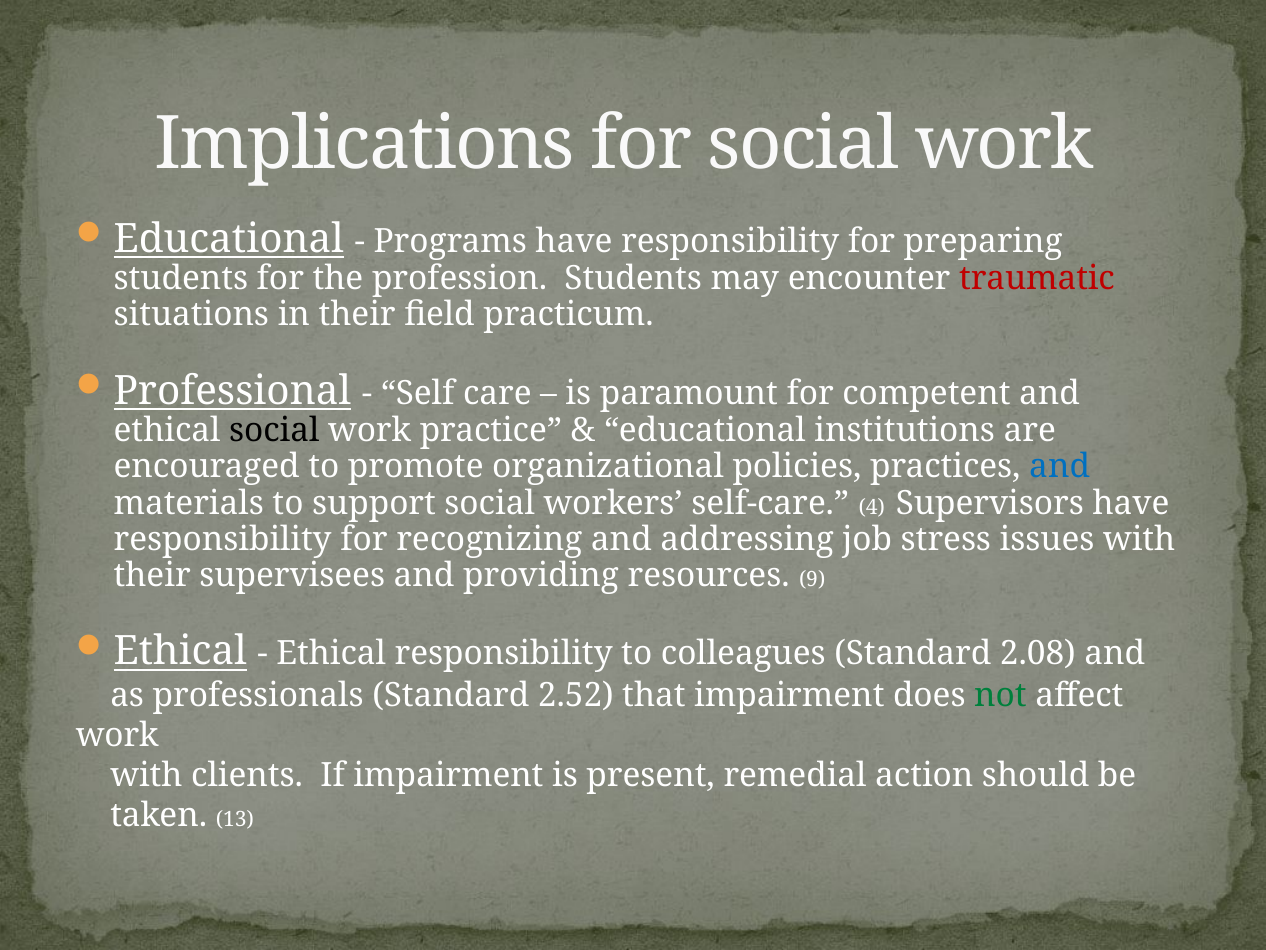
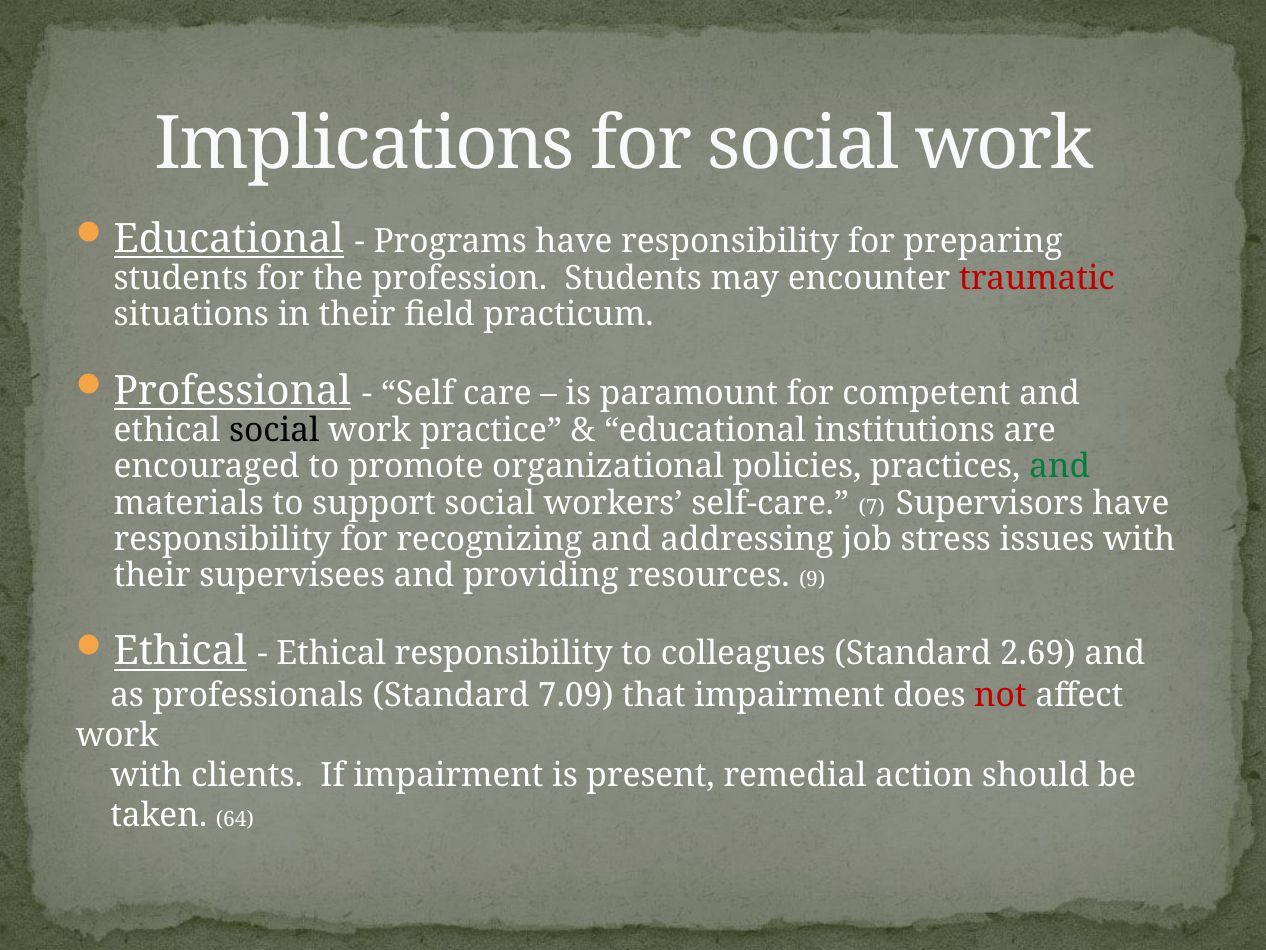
and colour: blue -> green (1060, 467)
4: 4 -> 7 (872, 507)
2.08: 2.08 -> 2.69 (1038, 653)
2.52: 2.52 -> 7.09 (576, 695)
not colour: green -> red (1000, 695)
13: 13 -> 64 (235, 820)
